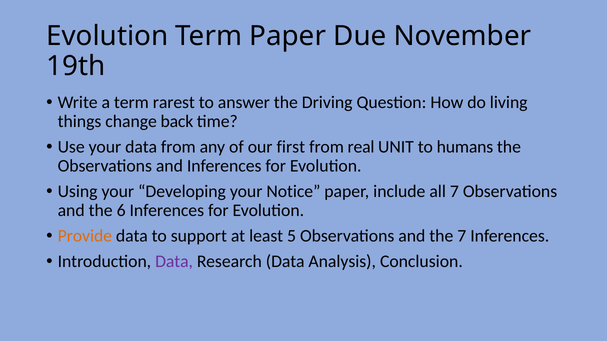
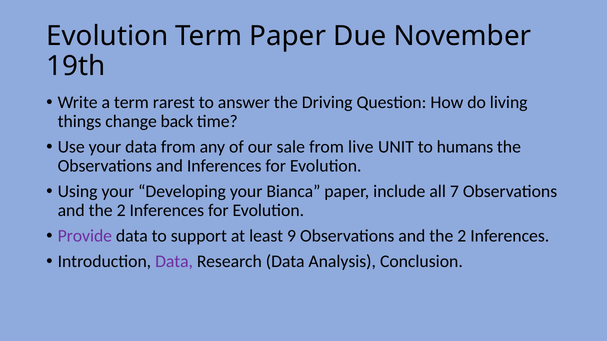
first: first -> sale (291, 147)
real: real -> live (361, 147)
Notice: Notice -> Bianca (293, 192)
6: 6 -> 2 (121, 211)
Provide colour: orange -> purple (85, 236)
5: 5 -> 9 (292, 236)
7: 7 -> 2 (462, 236)
